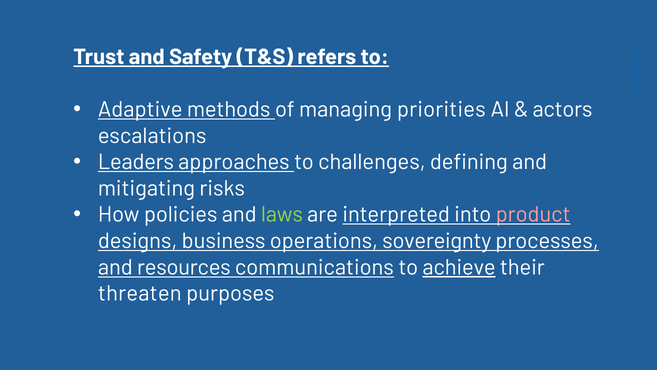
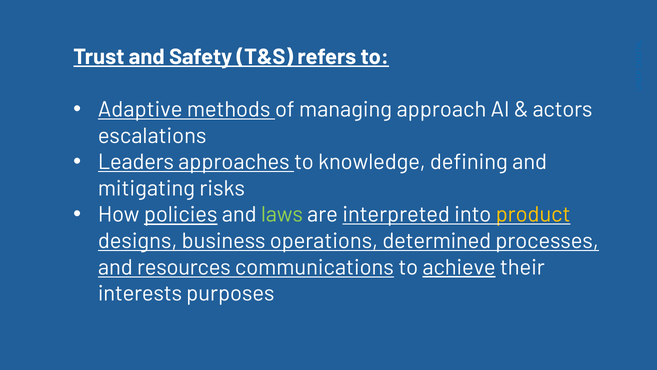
priorities: priorities -> approach (441, 109)
challenges: challenges -> knowledge (372, 162)
policies underline: none -> present (181, 214)
product colour: pink -> yellow (533, 214)
sovereignty: sovereignty -> determined (437, 241)
threaten: threaten -> interests (140, 293)
